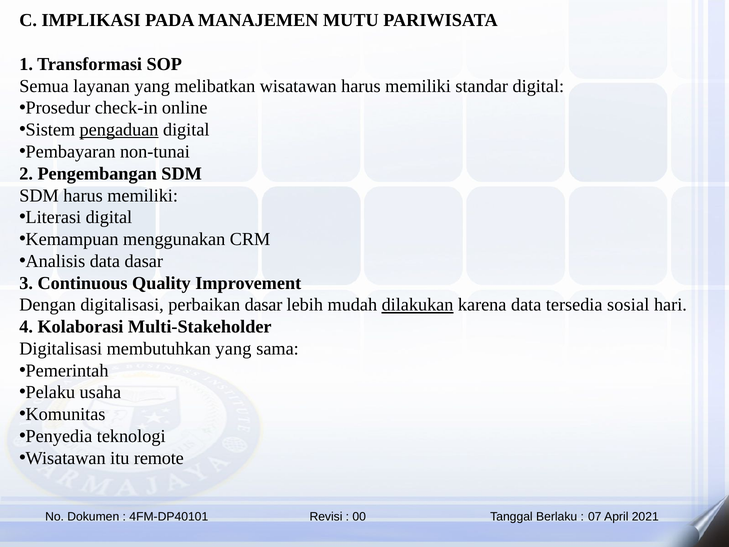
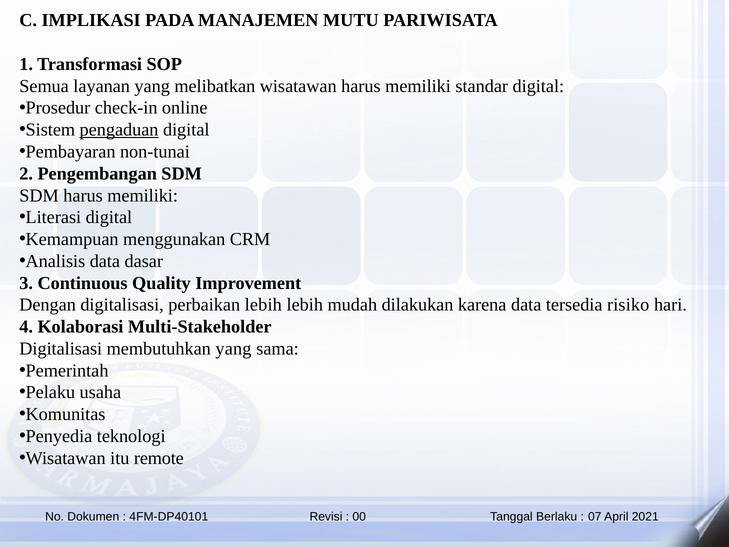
perbaikan dasar: dasar -> lebih (263, 305)
dilakukan underline: present -> none (418, 305)
sosial: sosial -> risiko (628, 305)
